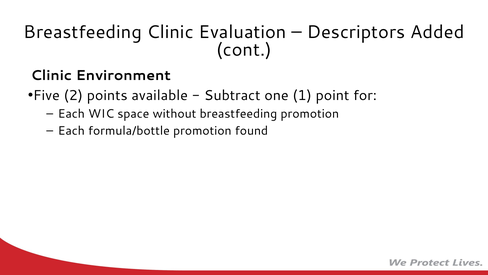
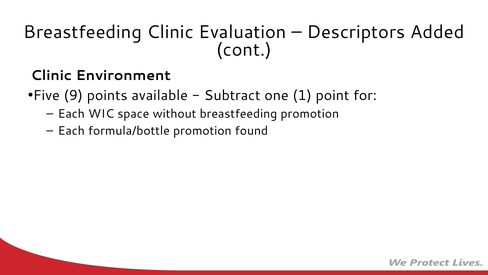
2: 2 -> 9 (73, 95)
